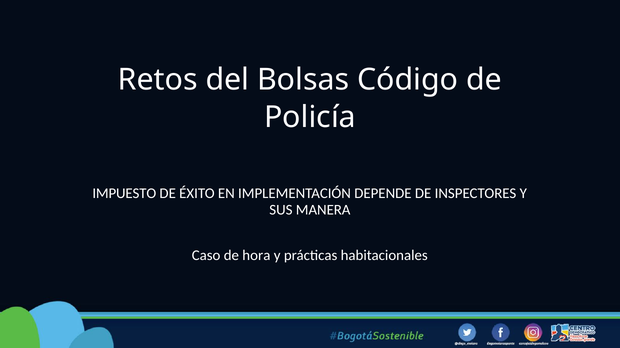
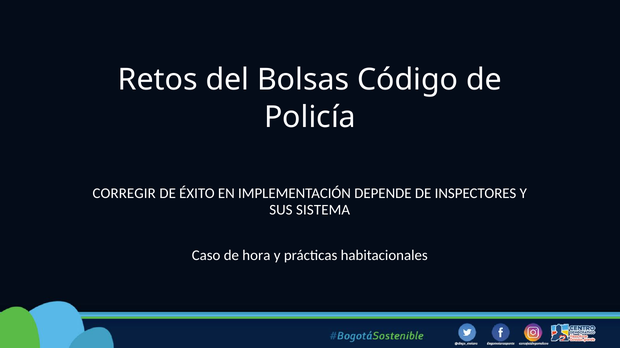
IMPUESTO: IMPUESTO -> CORREGIR (124, 194)
MANERA: MANERA -> SISTEMA (323, 210)
